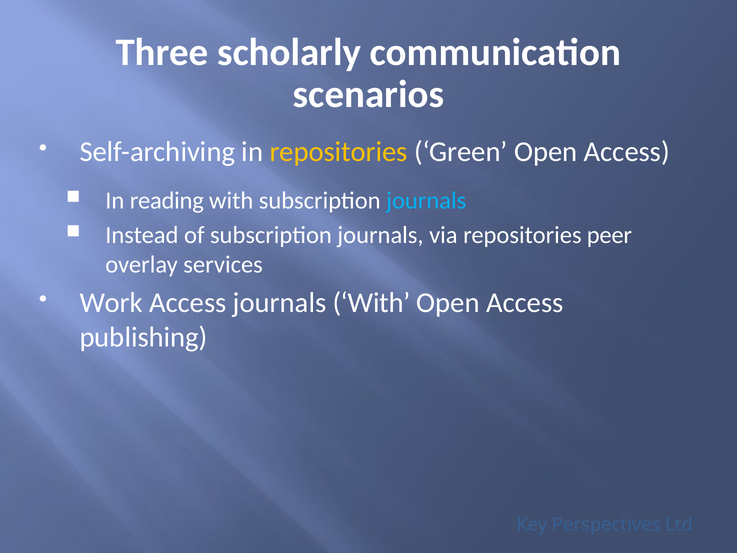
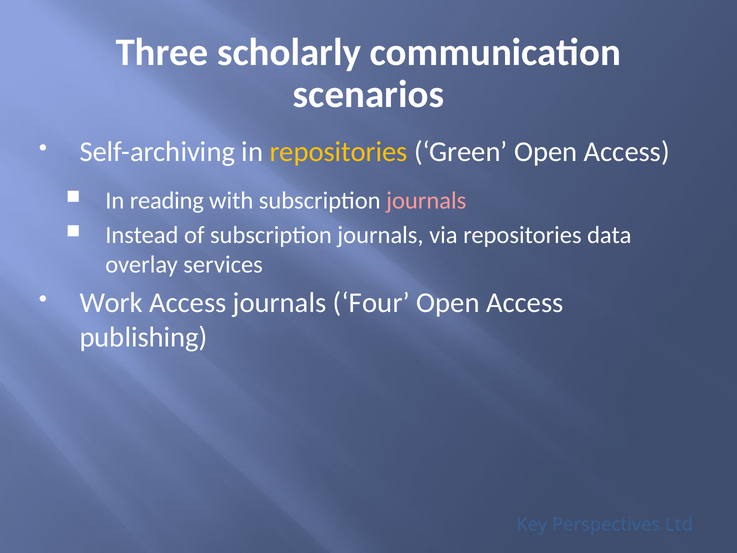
journals colour: light blue -> pink (426, 201)
peer: peer -> data (609, 235)
journals With: With -> Four (371, 302)
